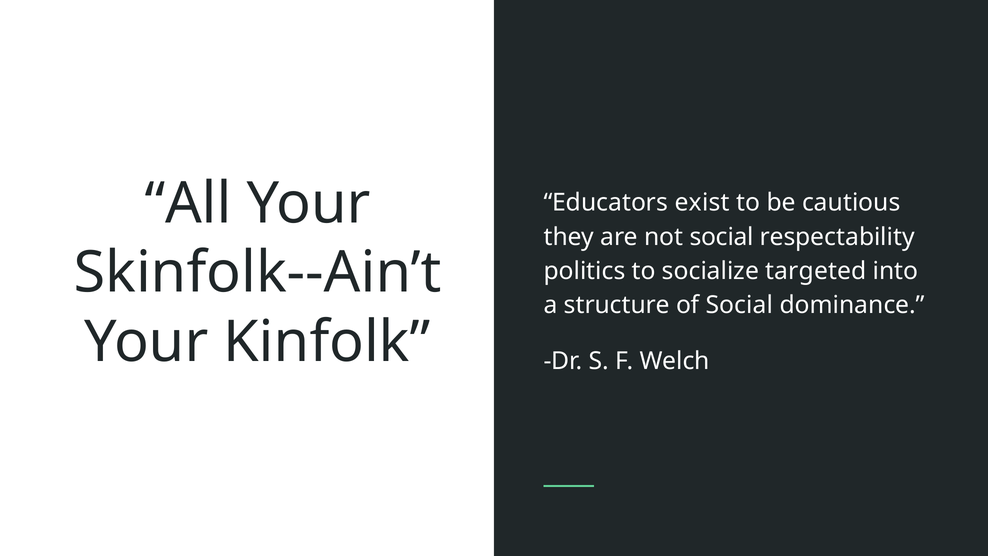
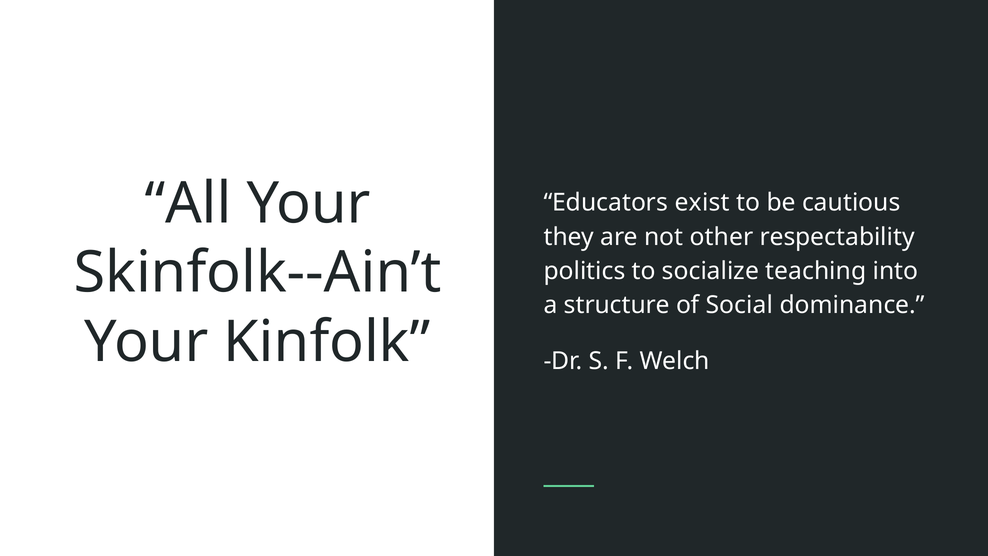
not social: social -> other (721, 237)
targeted: targeted -> teaching (816, 271)
